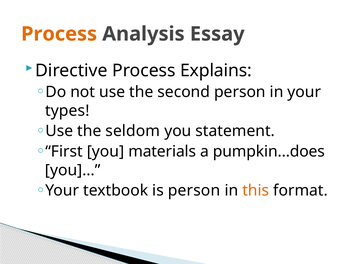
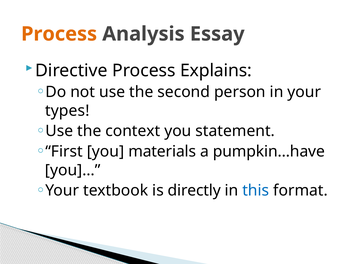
seldom: seldom -> context (133, 131)
pumpkin…does: pumpkin…does -> pumpkin…have (269, 151)
is person: person -> directly (194, 191)
this colour: orange -> blue (256, 191)
